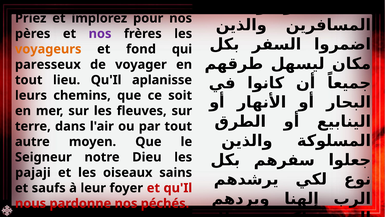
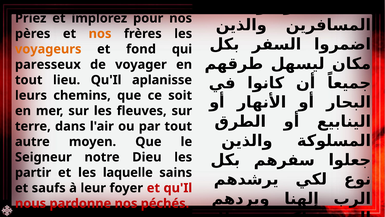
nos colour: purple -> orange (100, 34)
pajaji: pajaji -> partir (33, 172)
oiseaux: oiseaux -> laquelle (128, 172)
